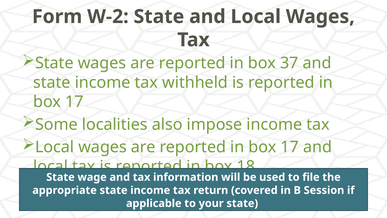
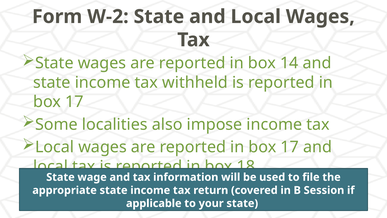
37: 37 -> 14 (289, 63)
